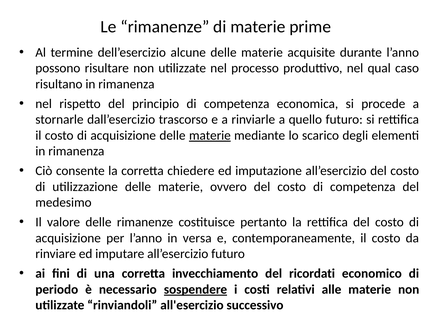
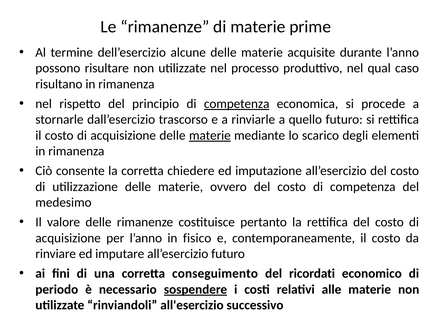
competenza underline: none -> present (237, 104)
versa: versa -> fisico (197, 238)
invecchiamento: invecchiamento -> conseguimento (215, 274)
